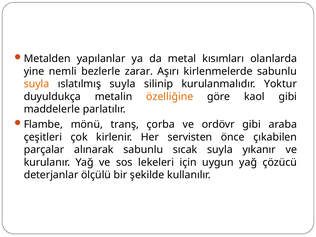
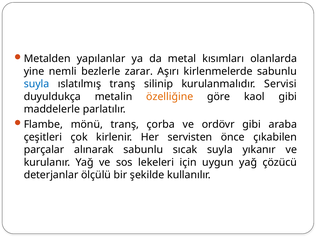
suyla colour: orange -> blue (37, 84)
ıslatılmış suyla: suyla -> tranş (123, 84)
Yoktur: Yoktur -> Servisi (280, 84)
